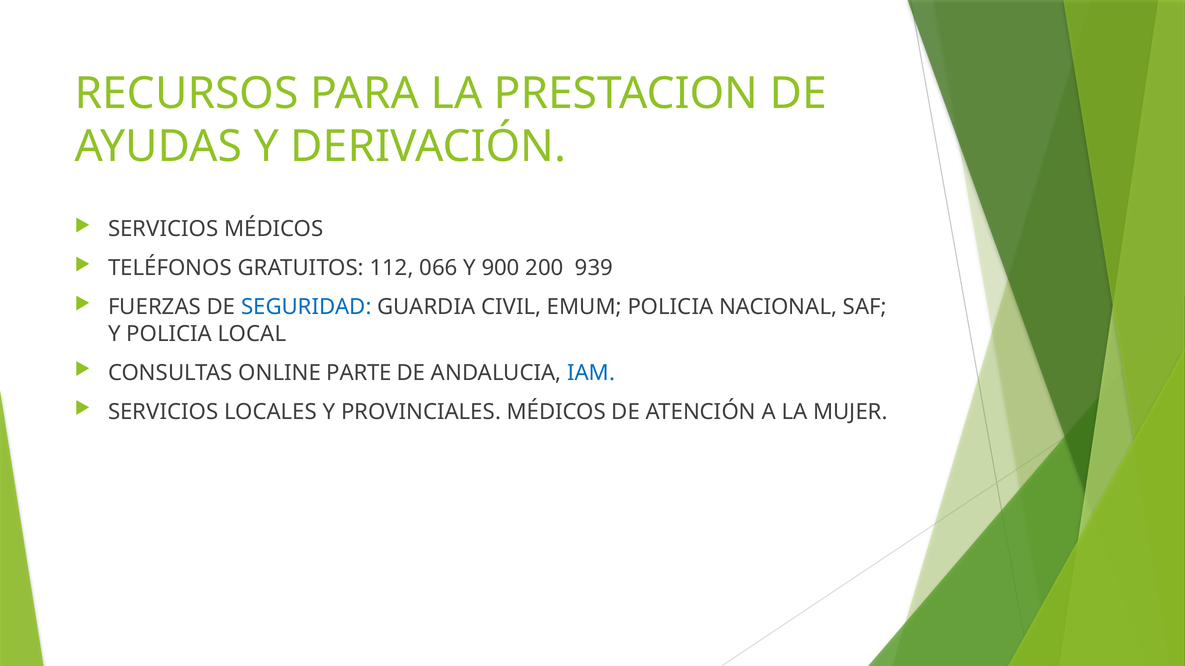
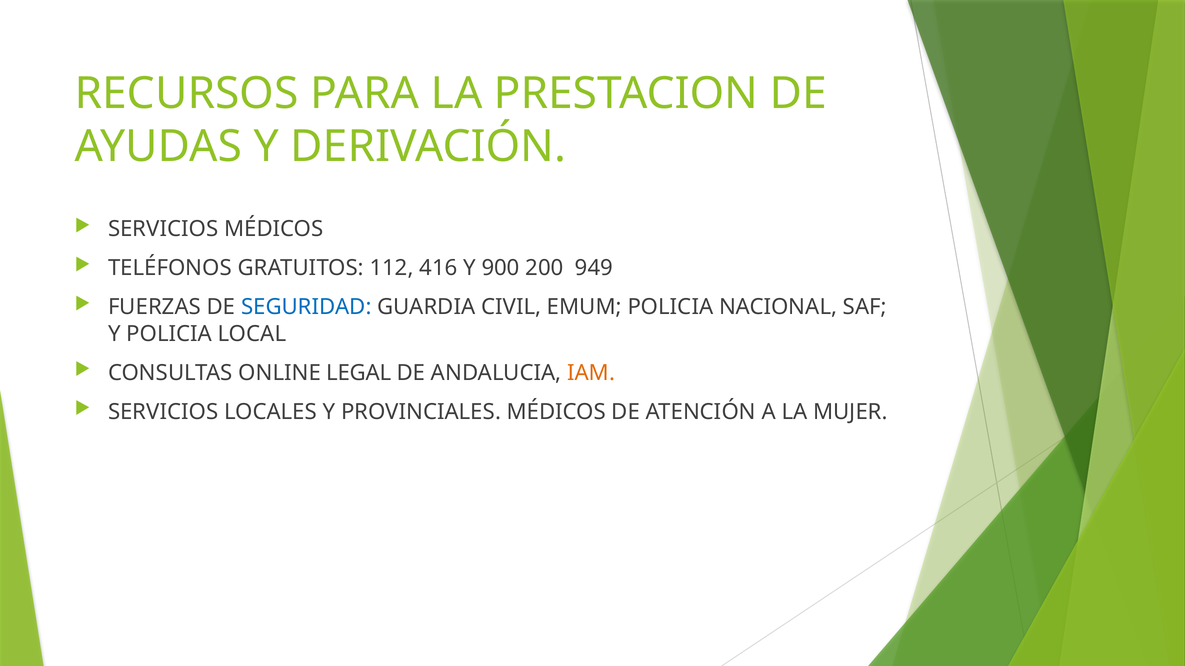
066: 066 -> 416 (438, 268)
939: 939 -> 949 (594, 268)
PARTE: PARTE -> LEGAL (359, 373)
IAM colour: blue -> orange (591, 373)
